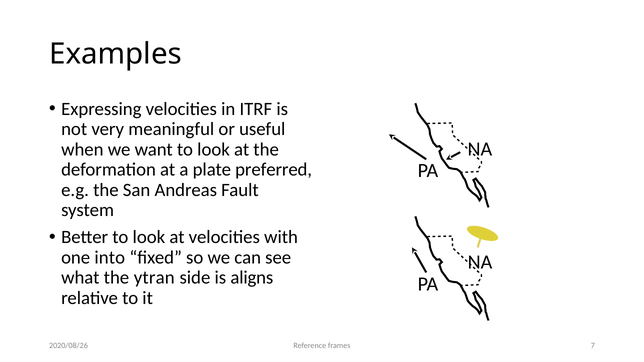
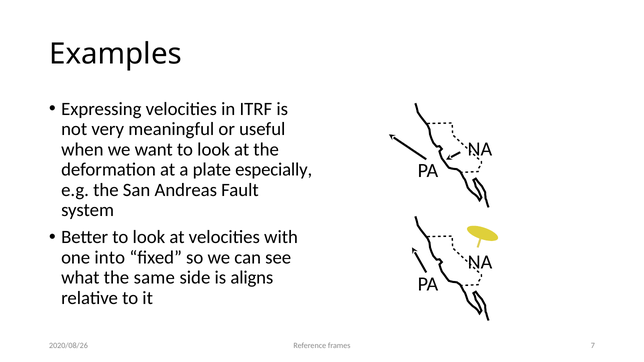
preferred: preferred -> especially (274, 170)
ytran: ytran -> same (154, 278)
